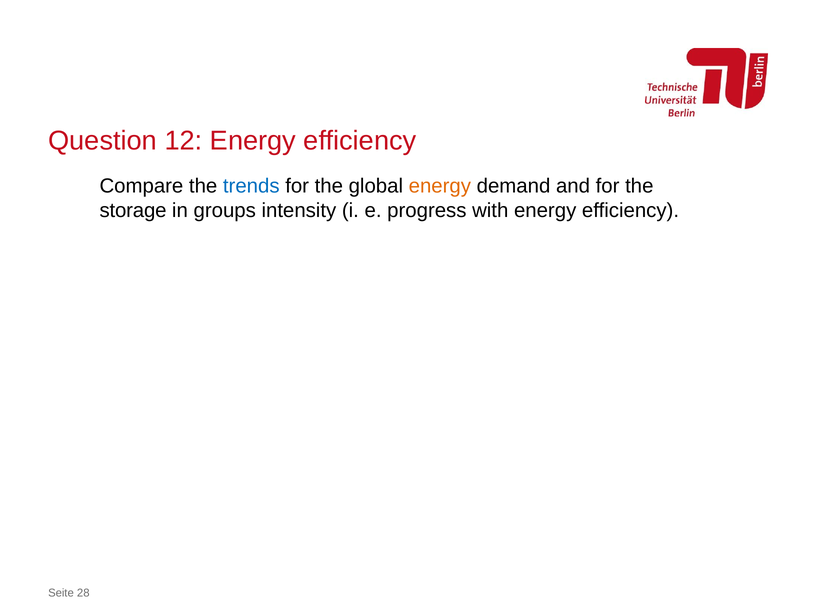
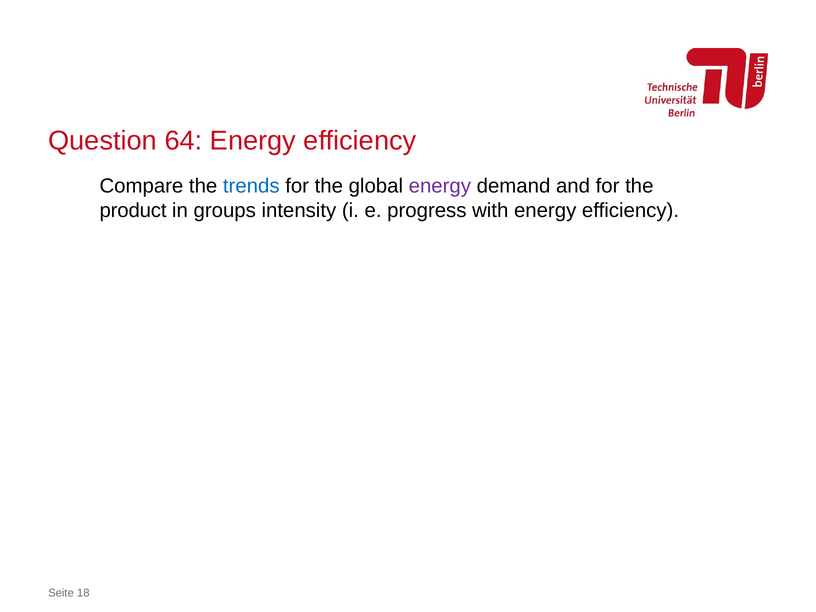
12: 12 -> 64 (183, 141)
energy colour: orange -> purple (440, 186)
storage: storage -> product (133, 211)
28: 28 -> 18 (83, 593)
